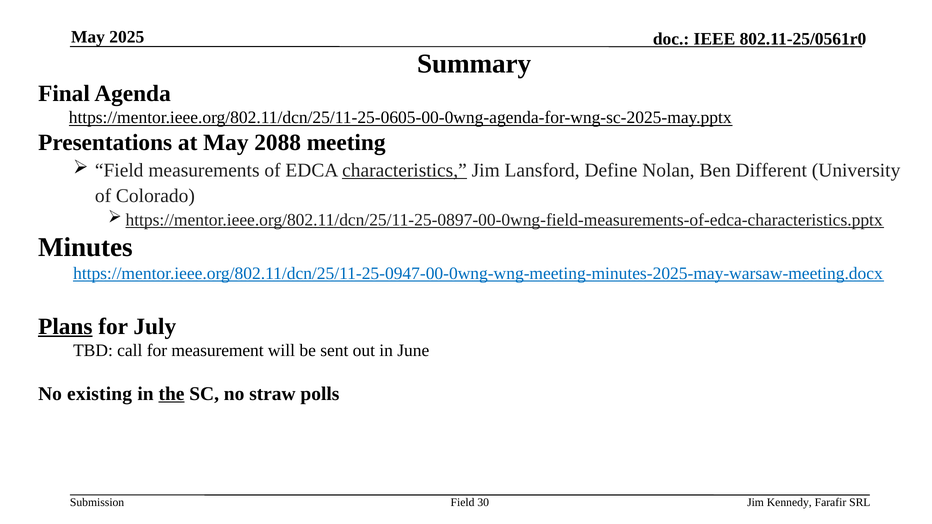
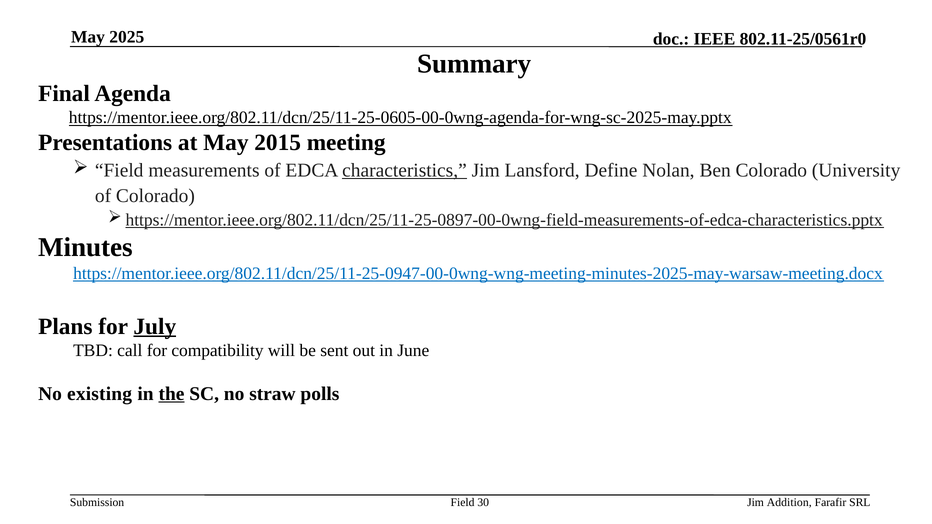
2088: 2088 -> 2015 (278, 143)
Ben Different: Different -> Colorado (771, 170)
Plans underline: present -> none (65, 326)
July underline: none -> present (155, 326)
measurement: measurement -> compatibility (218, 351)
Kennedy: Kennedy -> Addition (789, 503)
